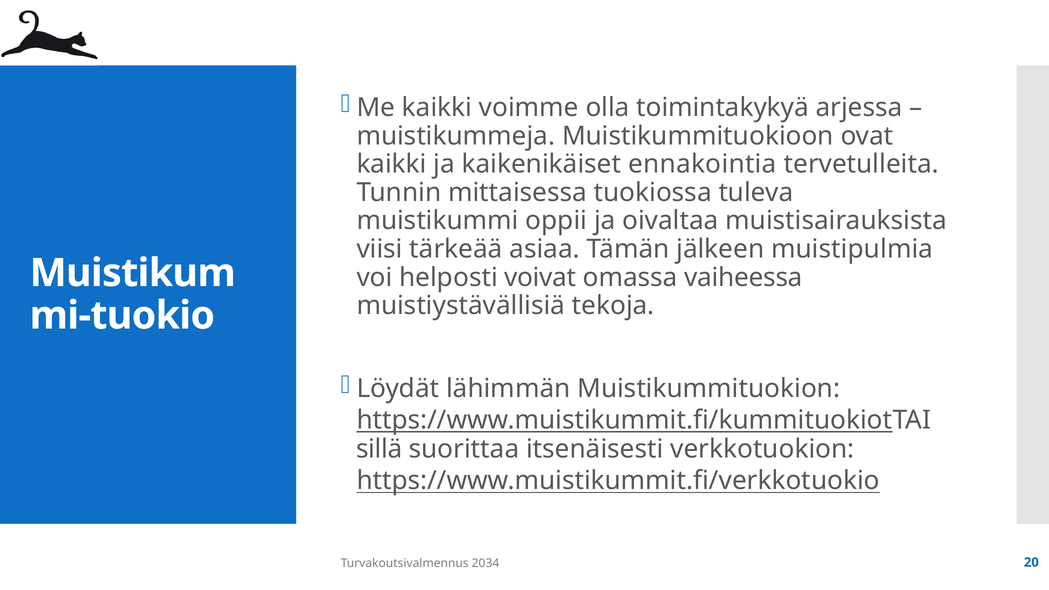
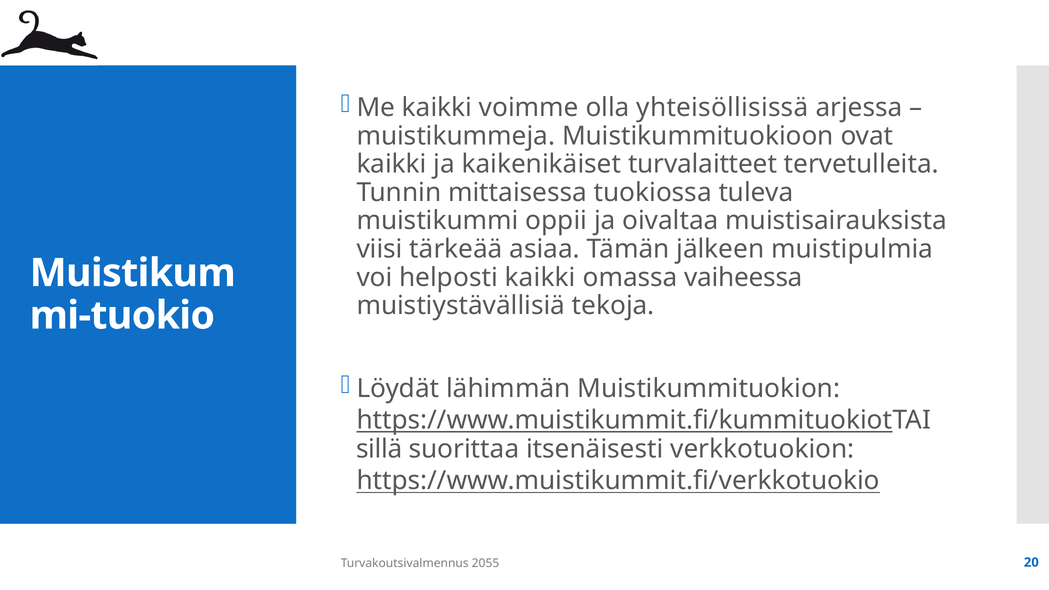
toimintakykyä: toimintakykyä -> yhteisöllisissä (722, 108)
ennakointia: ennakointia -> turvalaitteet (703, 164)
helposti voivat: voivat -> kaikki (540, 277)
2034: 2034 -> 2055 (485, 563)
